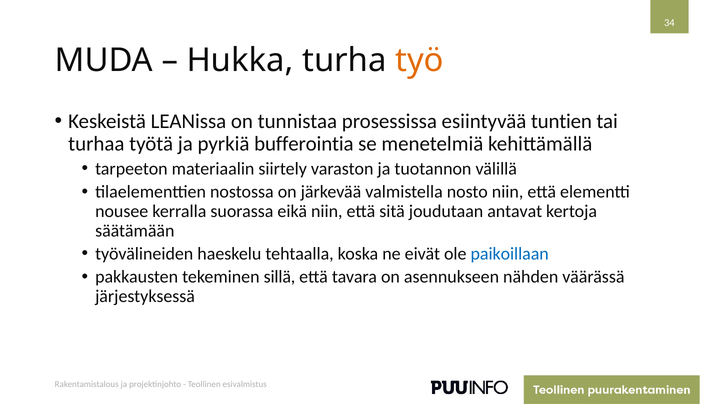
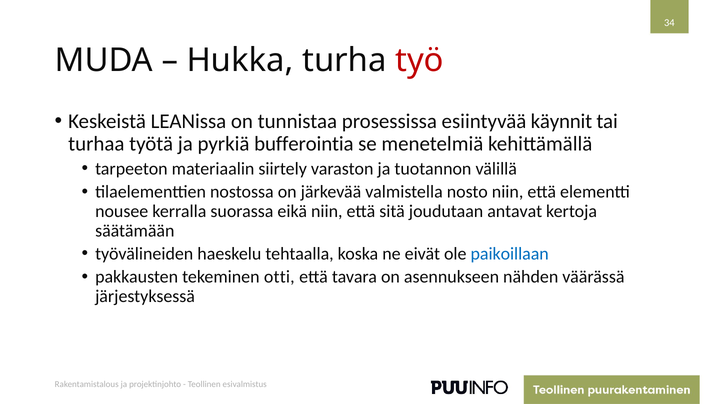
työ colour: orange -> red (420, 60)
tuntien: tuntien -> käynnit (561, 121)
sillä: sillä -> otti (279, 277)
